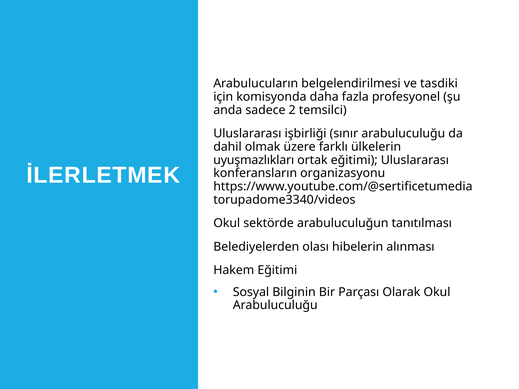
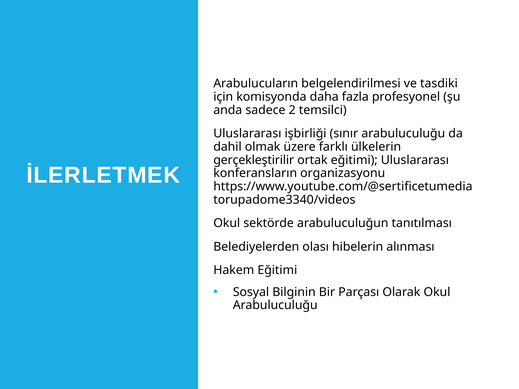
uyuşmazlıkları: uyuşmazlıkları -> gerçekleştirilir (254, 160)
